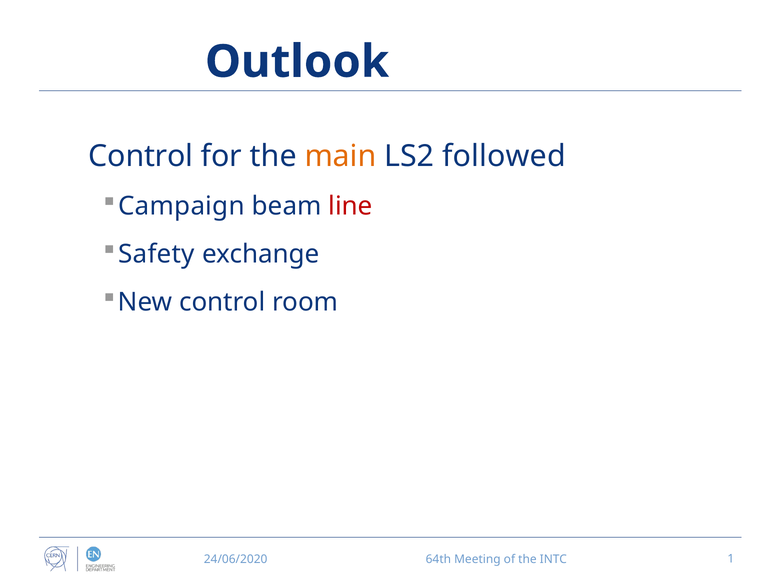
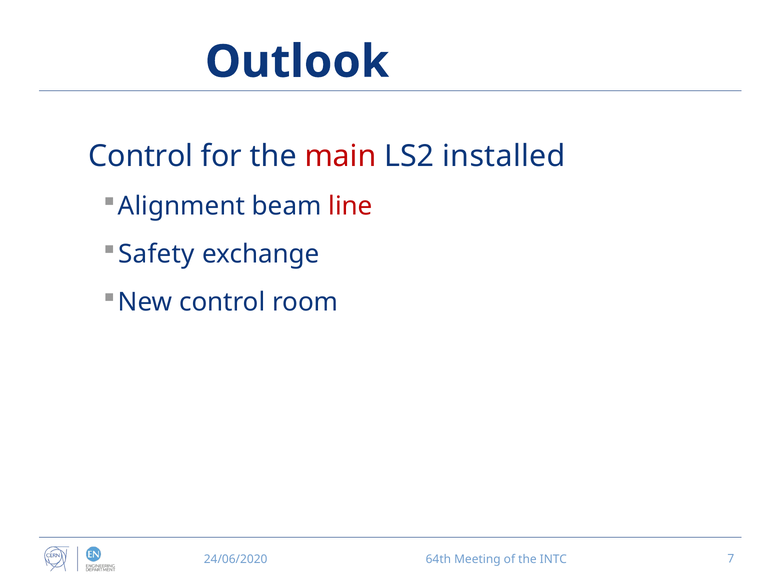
main colour: orange -> red (341, 156)
followed: followed -> installed (504, 156)
Campaign: Campaign -> Alignment (181, 206)
1: 1 -> 7 (731, 558)
